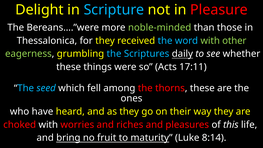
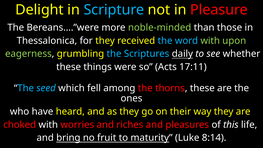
other: other -> upon (234, 41)
